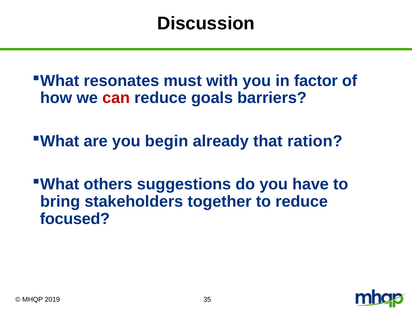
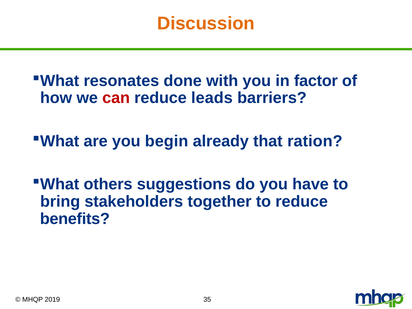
Discussion colour: black -> orange (206, 23)
must: must -> done (183, 81)
goals: goals -> leads (212, 98)
focused: focused -> benefits (75, 219)
